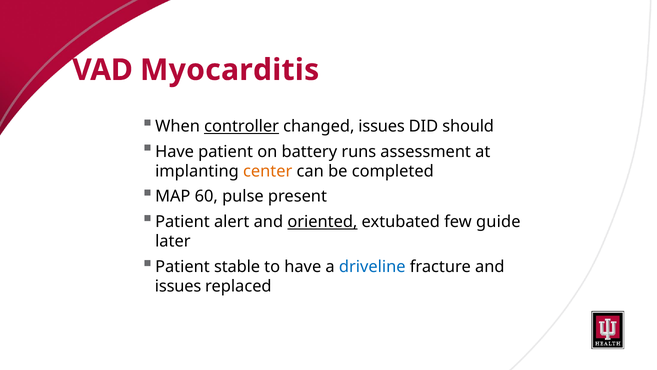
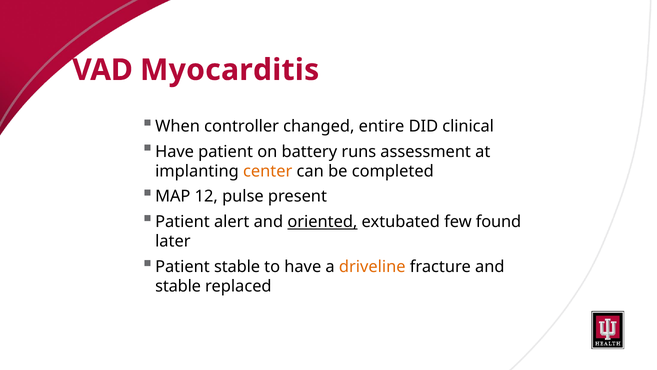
controller underline: present -> none (242, 126)
changed issues: issues -> entire (381, 126)
should: should -> clinical (468, 126)
60: 60 -> 12 (206, 196)
guide: guide -> found (499, 222)
driveline colour: blue -> orange (372, 266)
issues: issues -> stable (178, 286)
